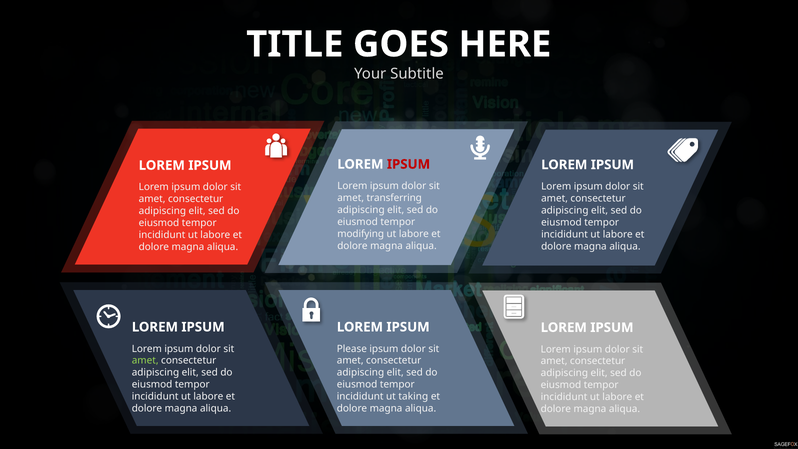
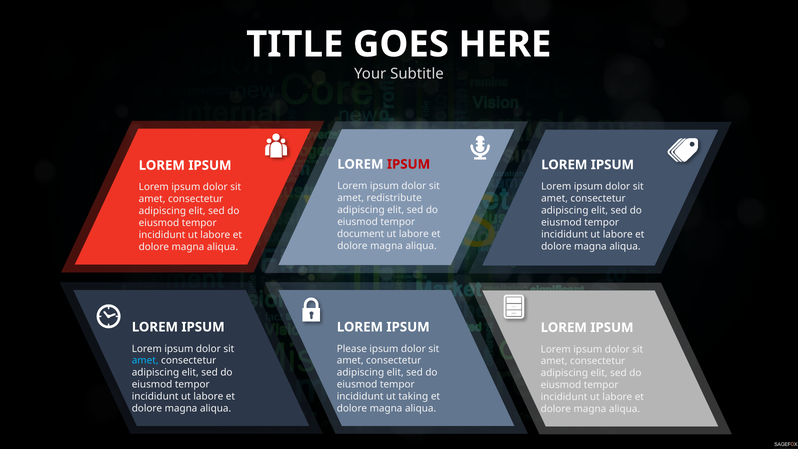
transferring: transferring -> redistribute (394, 198)
modifying: modifying -> document (361, 234)
amet colour: light green -> light blue (145, 361)
